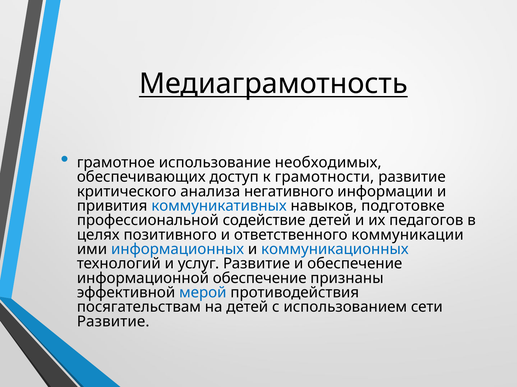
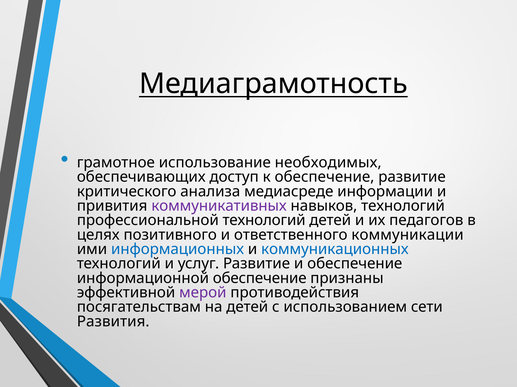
к грамотности: грамотности -> обеспечение (324, 177)
негативного: негативного -> медиасреде (289, 192)
коммуникативных colour: blue -> purple (219, 206)
навыков подготовке: подготовке -> технологий (403, 206)
профессиональной содействие: содействие -> технологий (264, 221)
мерой colour: blue -> purple (203, 293)
Развитие: Развитие -> Развития (113, 322)
